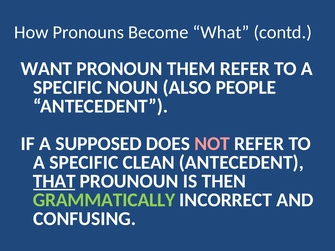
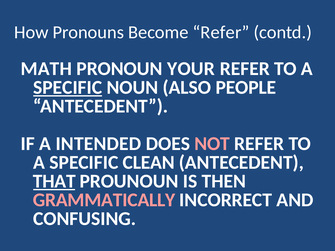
Become What: What -> Refer (221, 32)
WANT: WANT -> MATH (46, 69)
THEM: THEM -> YOUR (191, 69)
SPECIFIC underline: none -> present (68, 88)
SUPPOSED: SUPPOSED -> INTENDED (98, 144)
GRAMMATICALLY colour: light green -> pink (104, 200)
